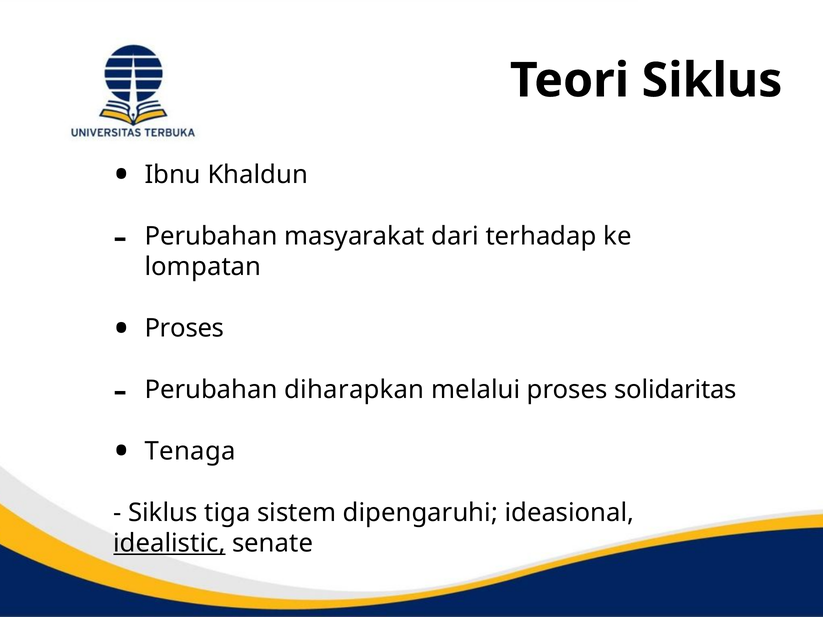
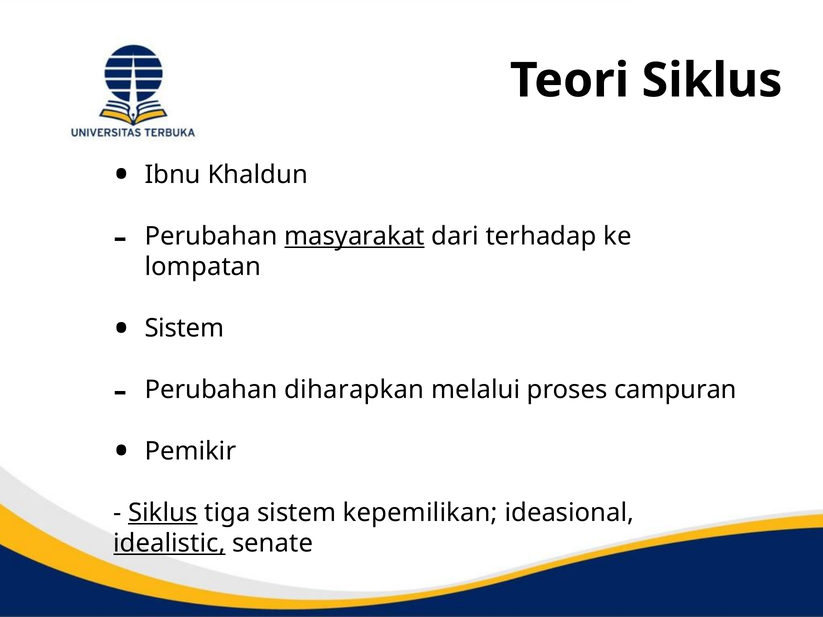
masyarakat underline: none -> present (355, 236)
Proses: Proses -> Sistem (184, 328)
solidaritas: solidaritas -> campuran (675, 390)
Tenaga: Tenaga -> Pemikir (190, 451)
Siklus underline: none -> present (163, 513)
dipengaruhi: dipengaruhi -> kepemilikan (420, 513)
